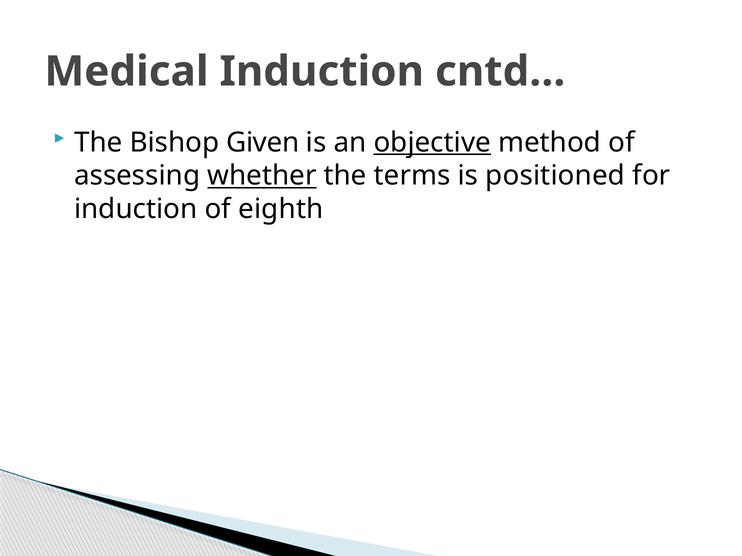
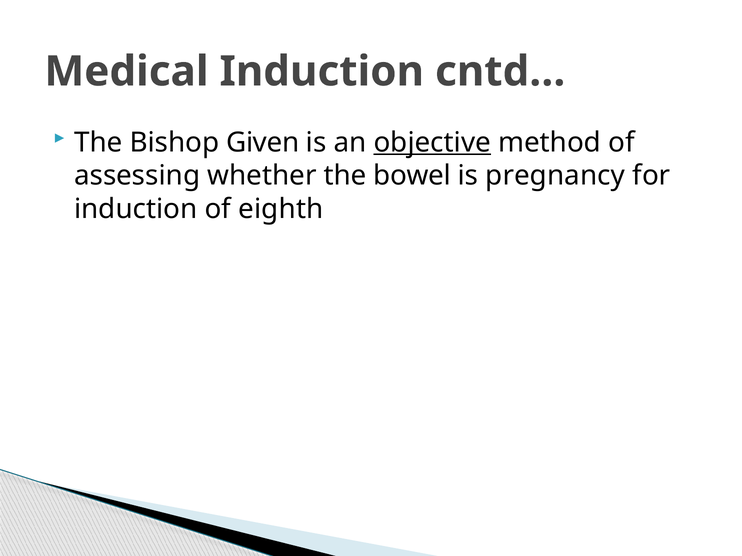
whether underline: present -> none (262, 176)
terms: terms -> bowel (412, 176)
positioned: positioned -> pregnancy (555, 176)
